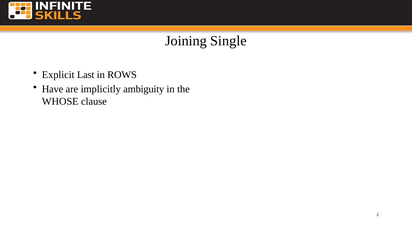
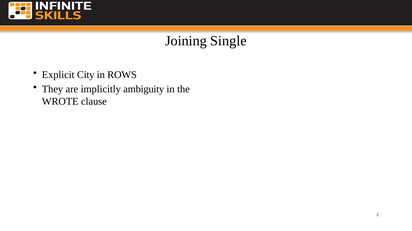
Last: Last -> City (86, 75)
Have: Have -> They (52, 89)
WHOSE: WHOSE -> WROTE (60, 102)
